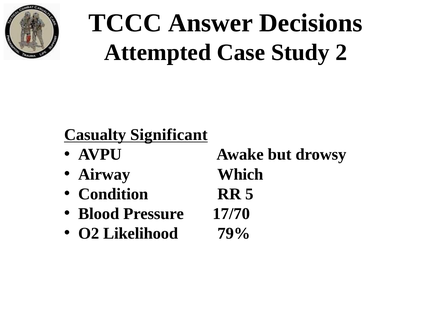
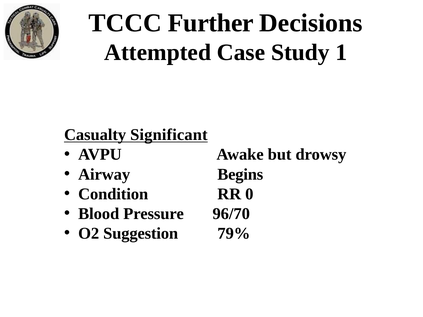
Answer: Answer -> Further (211, 23)
2: 2 -> 1 (341, 52)
Which: Which -> Begins (240, 174)
5: 5 -> 0 (249, 194)
17/70: 17/70 -> 96/70 (231, 214)
Likelihood: Likelihood -> Suggestion (141, 234)
